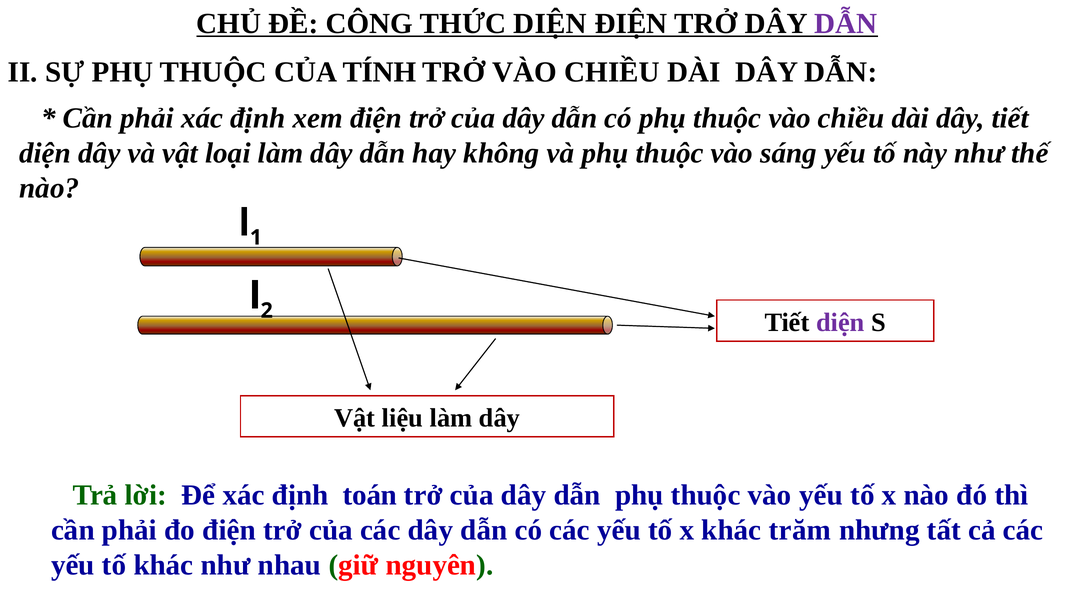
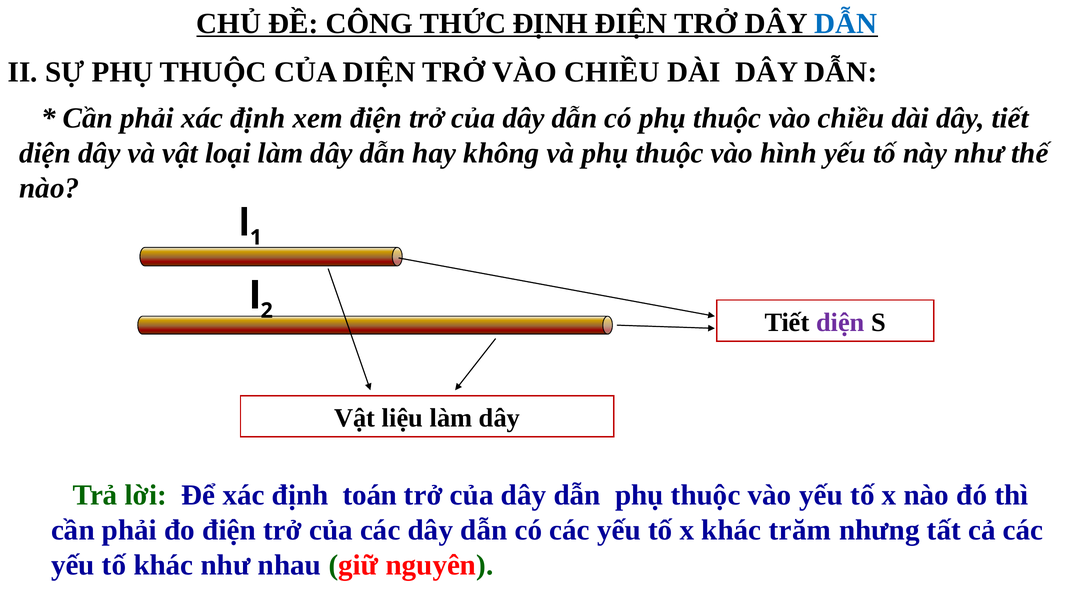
THỨC DIỆN: DIỆN -> ĐỊNH (550, 23)
DẪN colour: purple -> blue (846, 23)
CỦA TÍNH: TÍNH -> DIỆN (379, 72)
sáng: sáng -> hình (789, 153)
